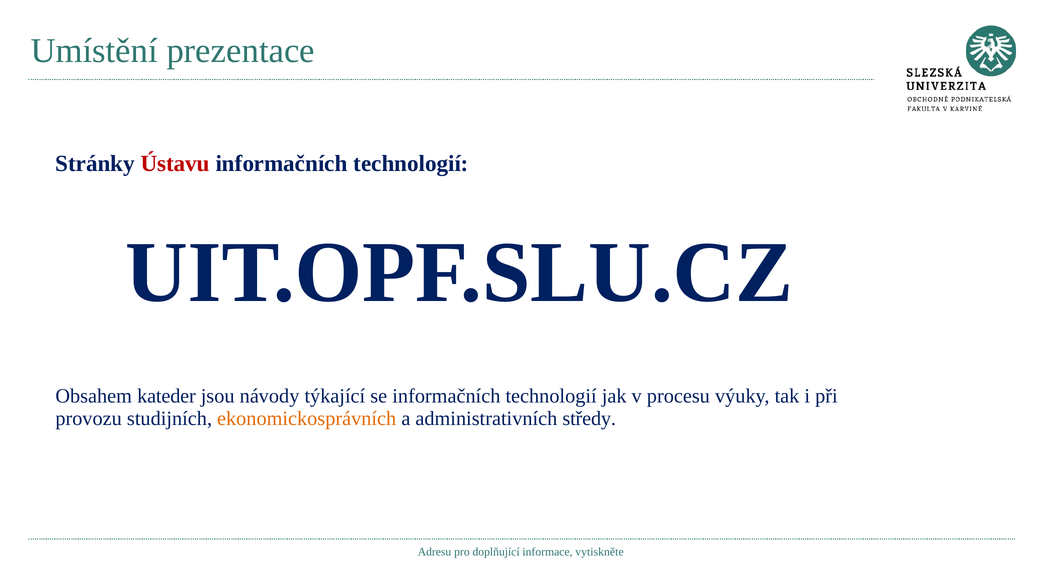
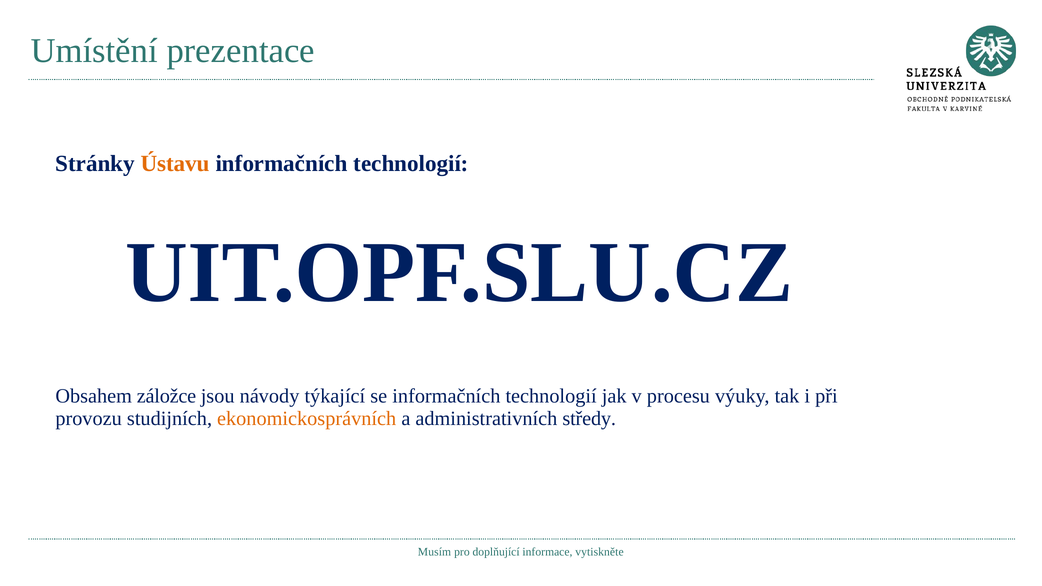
Ústavu colour: red -> orange (175, 164)
kateder: kateder -> záložce (167, 396)
Adresu: Adresu -> Musím (434, 552)
